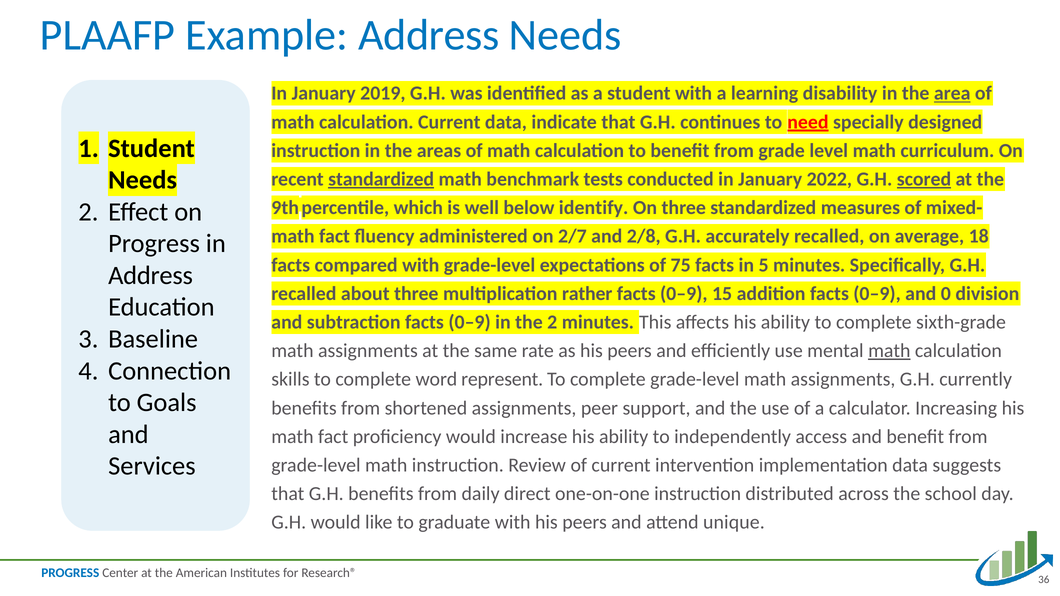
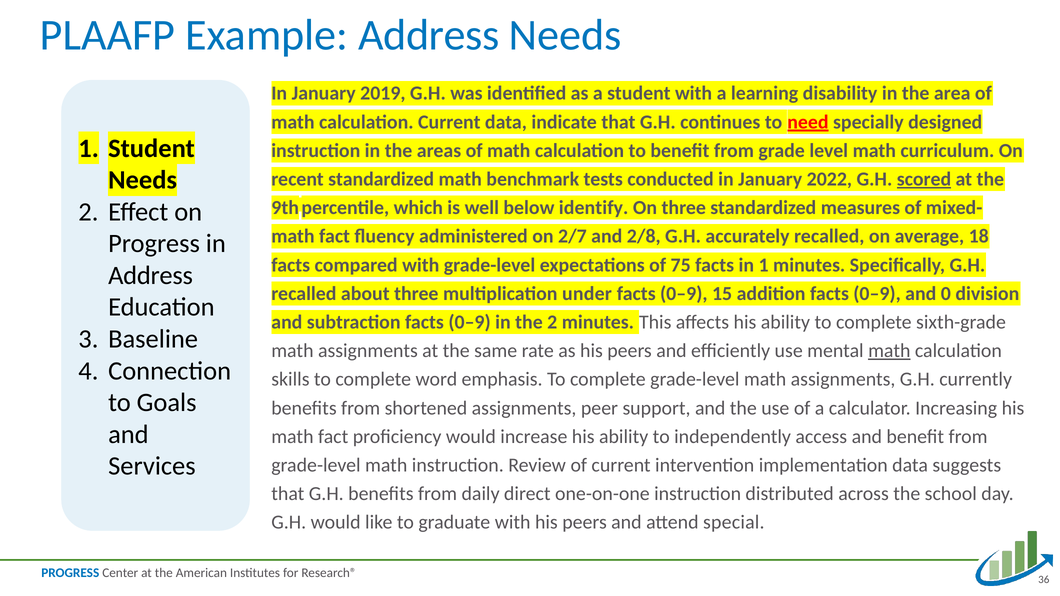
area underline: present -> none (952, 93)
standardized underline: present -> none (381, 179)
in 5: 5 -> 1 (764, 265)
rather: rather -> under (587, 294)
represent: represent -> emphasis (502, 380)
unique: unique -> special (734, 523)
